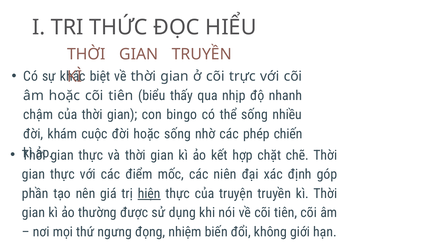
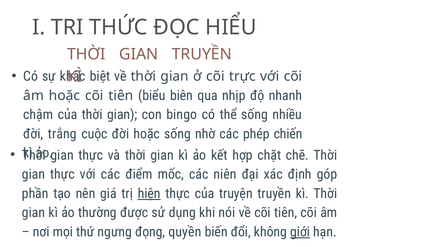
thấy: thấy -> biên (181, 95)
khám: khám -> trắng (62, 134)
nhiệm: nhiệm -> quyền (185, 232)
giới underline: none -> present (300, 232)
